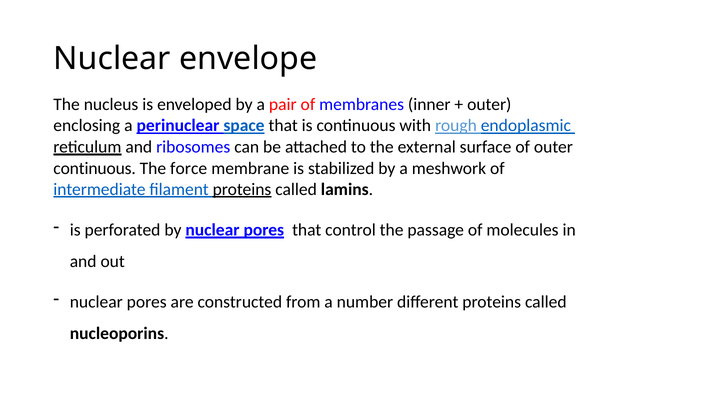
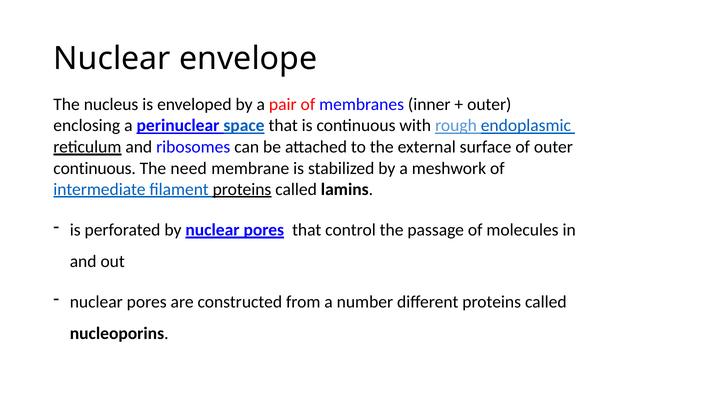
force: force -> need (189, 168)
